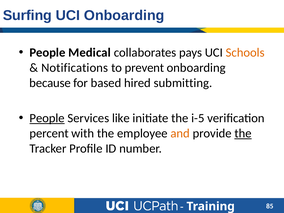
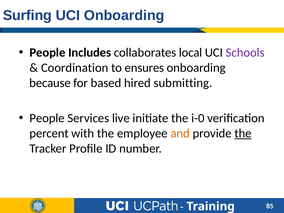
Medical: Medical -> Includes (90, 53)
pays: pays -> local (191, 53)
Schools colour: orange -> purple (245, 53)
Notifications: Notifications -> Coordination (75, 68)
prevent: prevent -> ensures (144, 68)
People underline: present -> none (47, 118)
like: like -> live (121, 118)
i-5: i-5 -> i-0 (198, 118)
